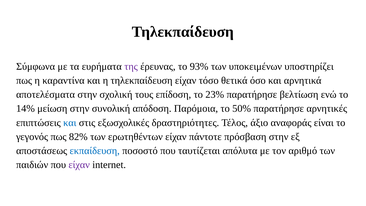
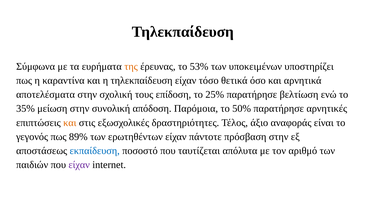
της colour: purple -> orange (131, 66)
93%: 93% -> 53% (199, 66)
23%: 23% -> 25% (215, 95)
14%: 14% -> 35% (25, 109)
και colour: blue -> orange (70, 123)
82%: 82% -> 89% (78, 137)
